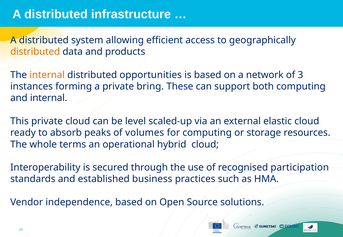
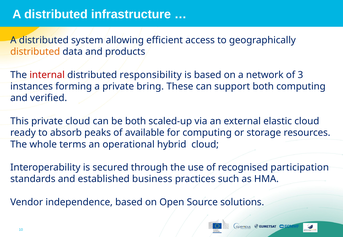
internal colour: orange -> red (47, 75)
opportunities: opportunities -> responsibility (151, 75)
and internal: internal -> verified (49, 98)
be level: level -> both (136, 121)
volumes: volumes -> available (145, 133)
